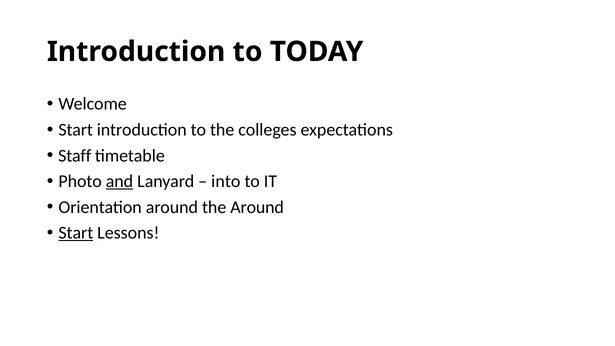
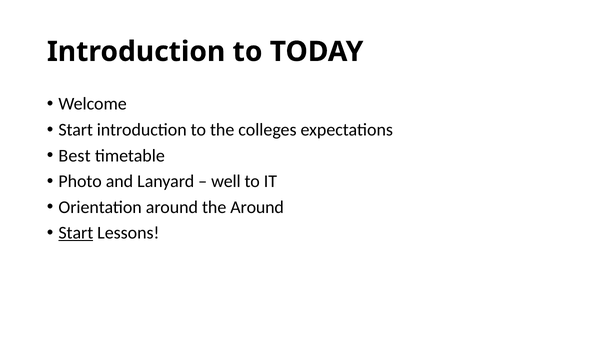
Staff: Staff -> Best (75, 156)
and underline: present -> none (119, 181)
into: into -> well (226, 181)
